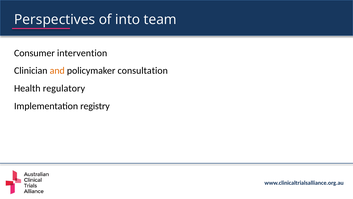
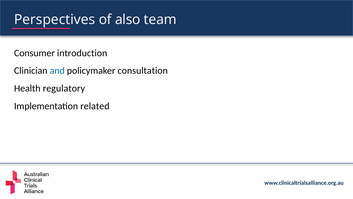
into: into -> also (128, 20)
intervention: intervention -> introduction (82, 53)
and colour: orange -> blue (57, 71)
registry: registry -> related (95, 106)
